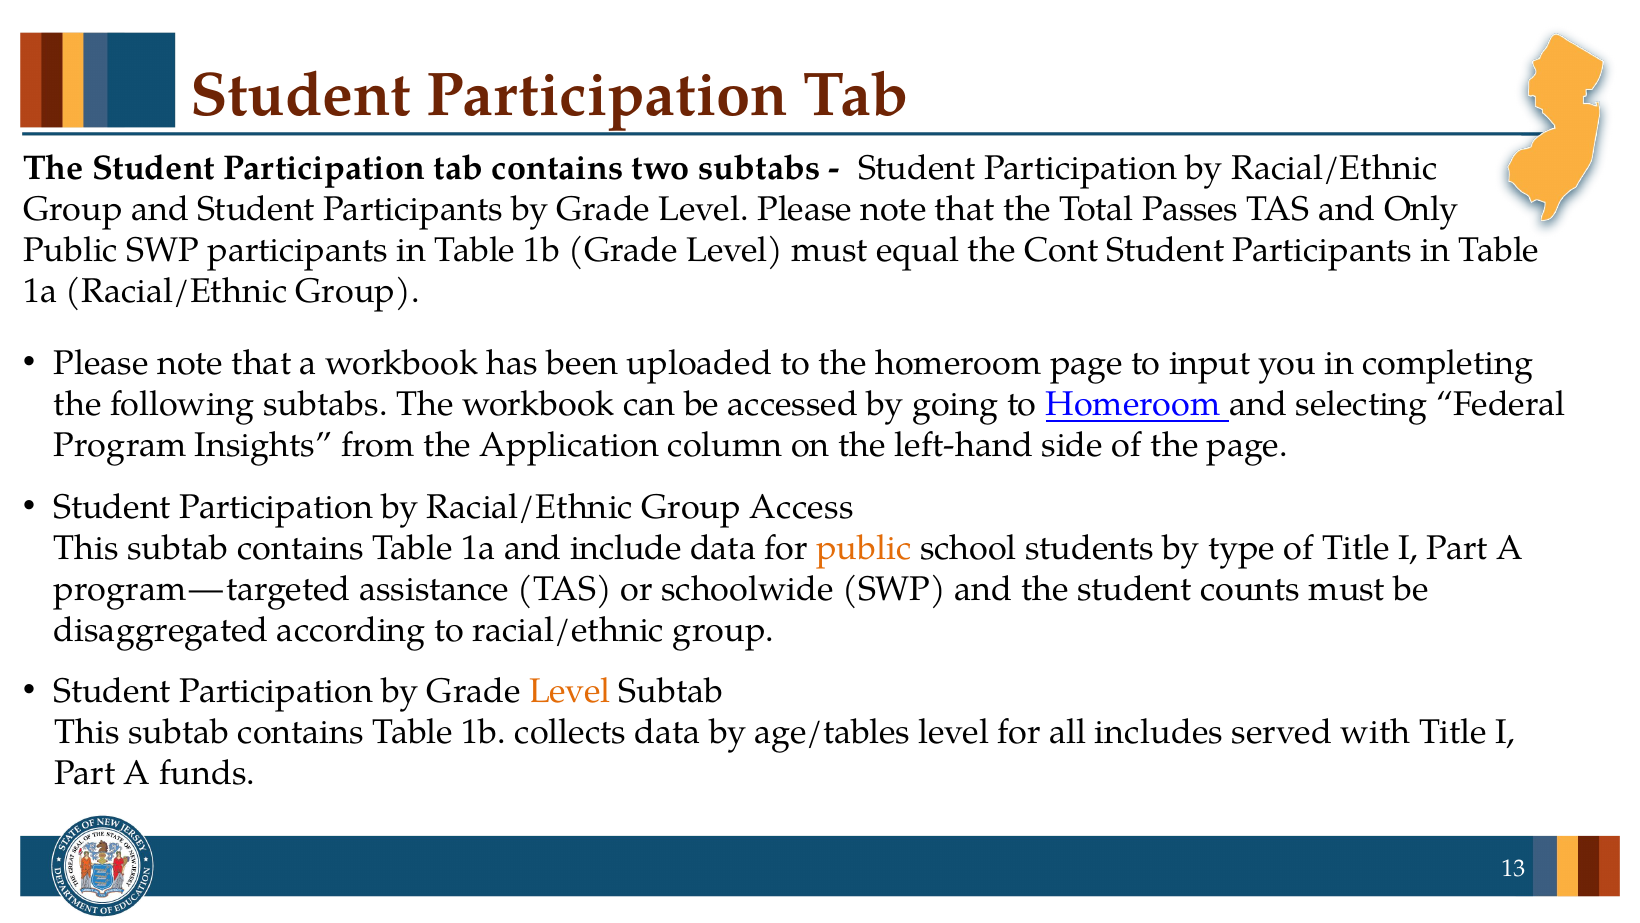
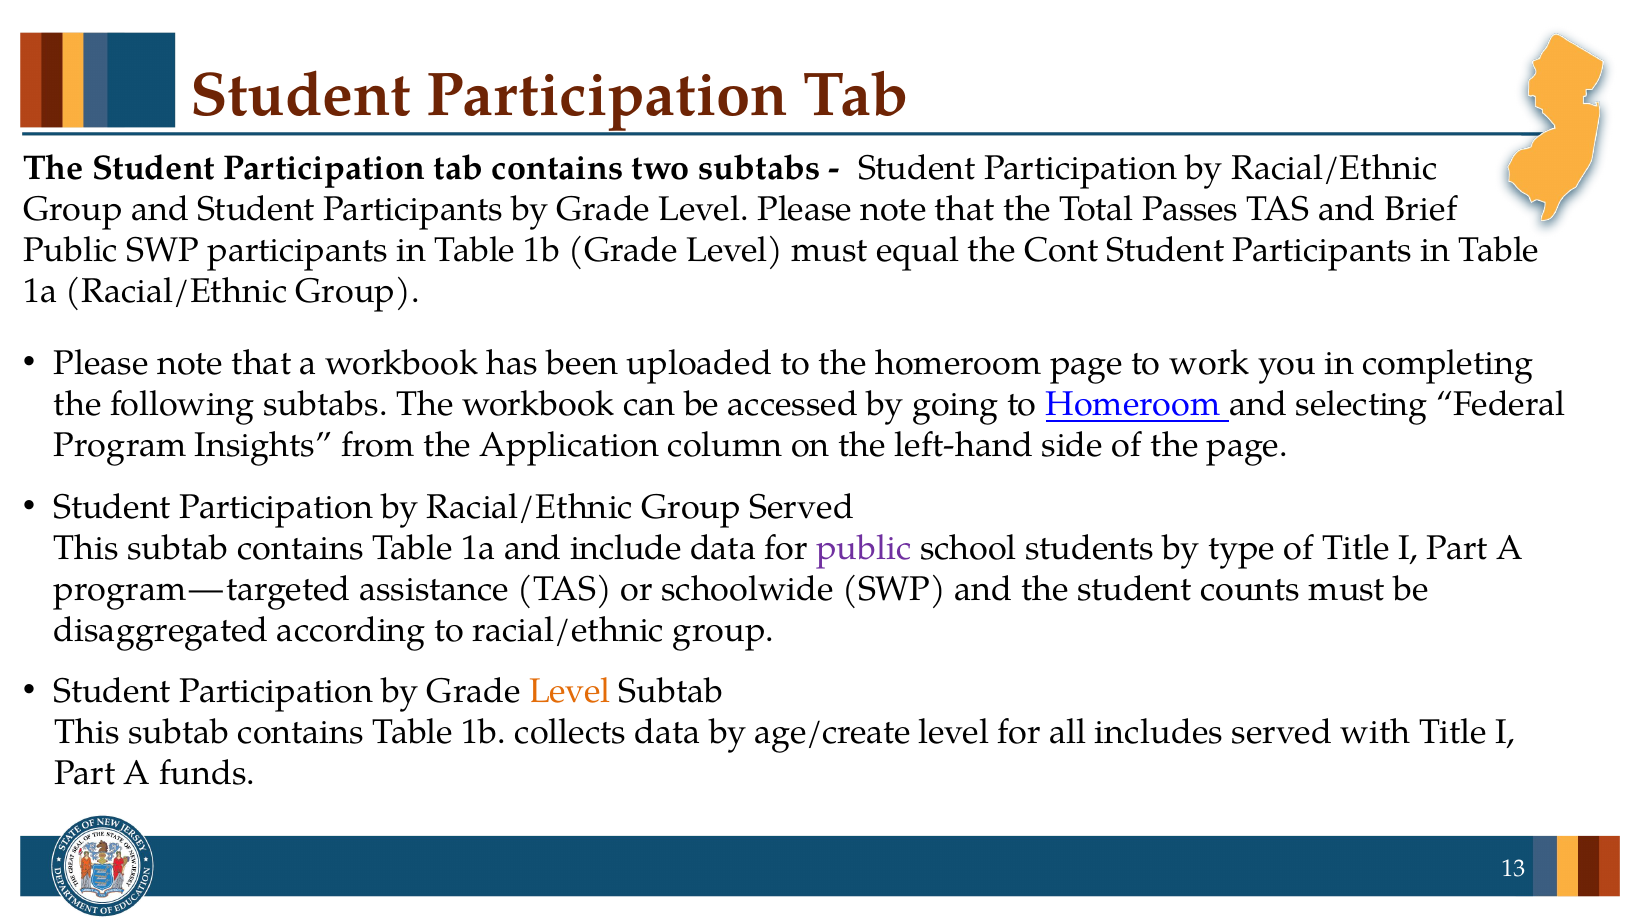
Only: Only -> Brief (1421, 209)
input: input -> work (1210, 363)
Group Access: Access -> Served (802, 507)
public colour: orange -> purple (864, 548)
age/tables: age/tables -> age/create (833, 732)
